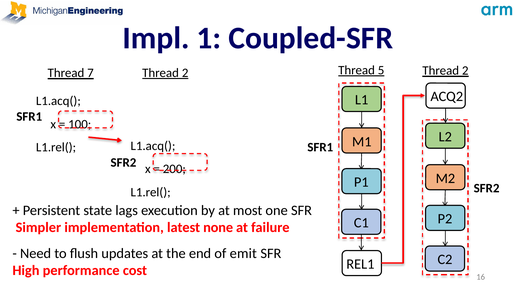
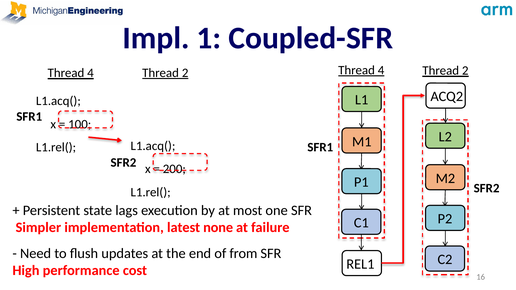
5: 5 -> 4 (381, 70)
7: 7 -> 4 (90, 73)
emit: emit -> from (243, 254)
